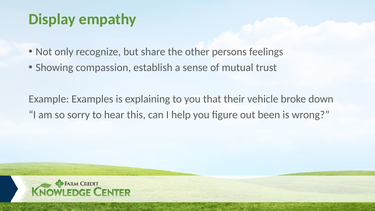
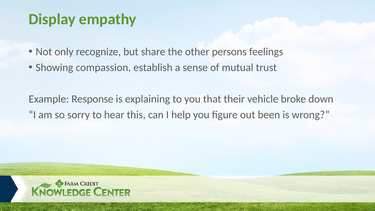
Examples: Examples -> Response (92, 99)
